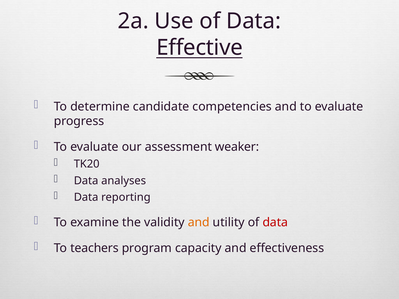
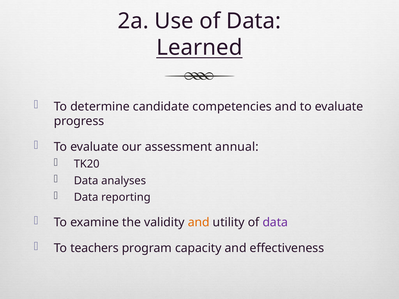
Effective: Effective -> Learned (199, 48)
weaker: weaker -> annual (237, 147)
data colour: red -> purple (275, 223)
